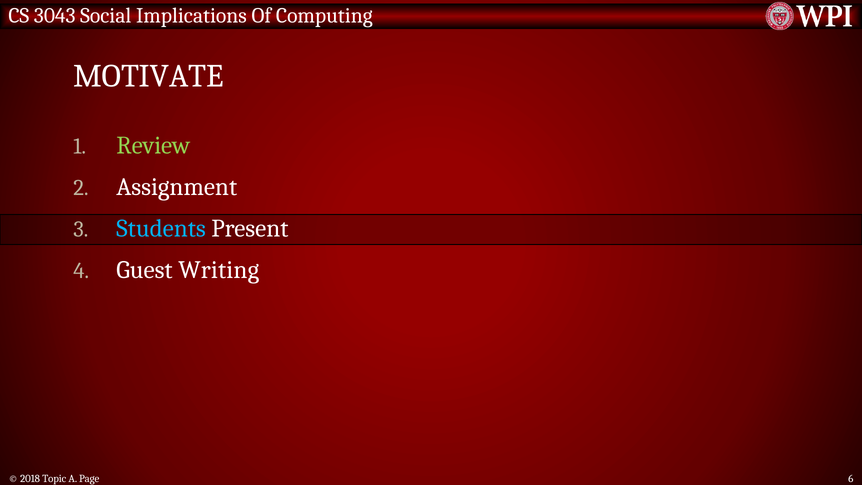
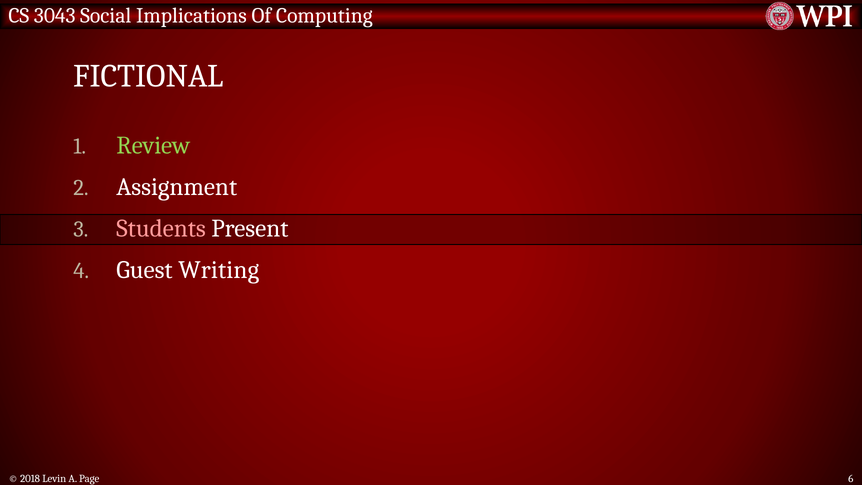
MOTIVATE: MOTIVATE -> FICTIONAL (148, 76)
Students colour: light blue -> pink (161, 228)
Topic: Topic -> Levin (54, 479)
